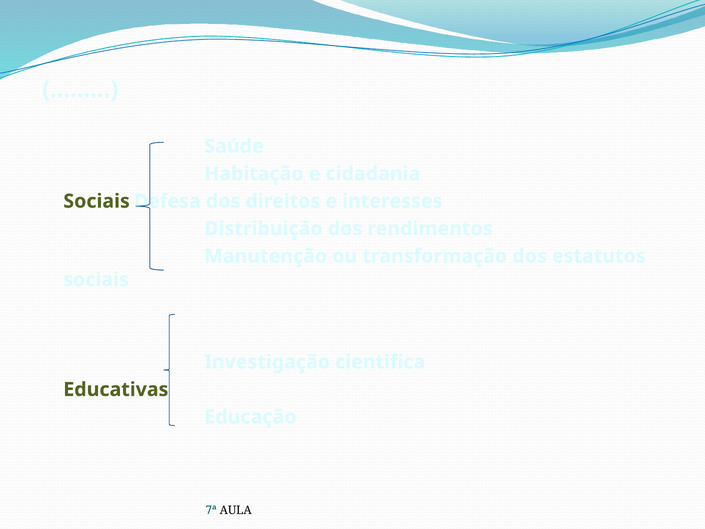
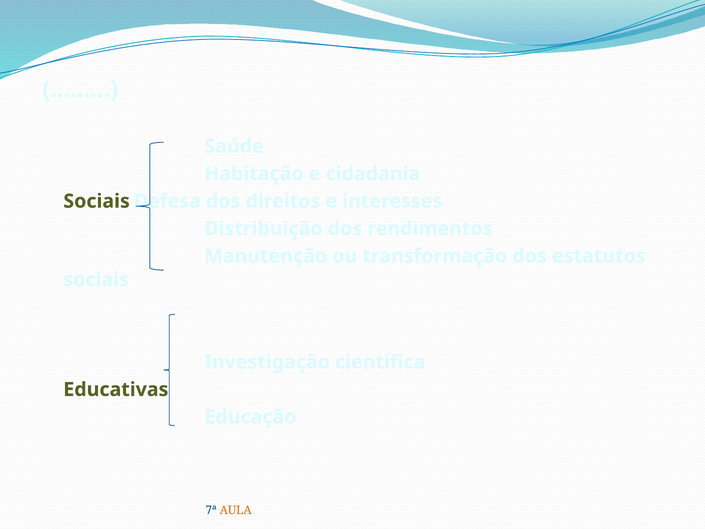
AULA colour: black -> orange (236, 510)
